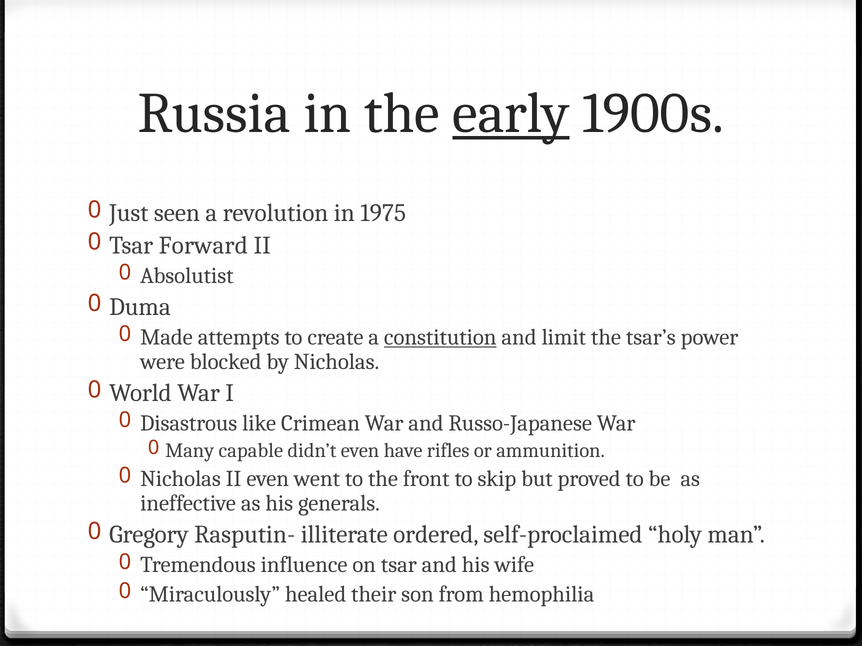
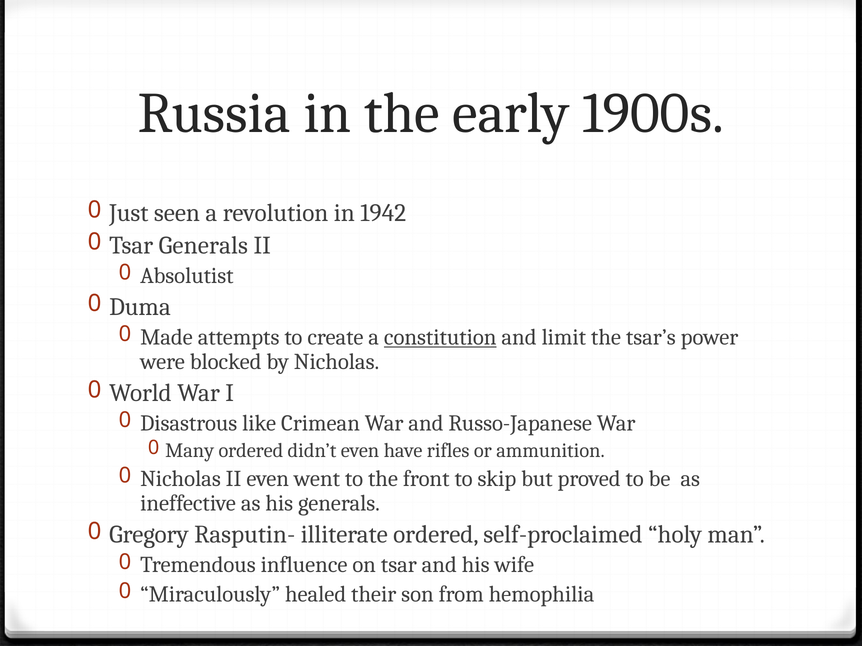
early underline: present -> none (511, 113)
1975: 1975 -> 1942 (383, 213)
Tsar Forward: Forward -> Generals (203, 246)
Many capable: capable -> ordered (251, 451)
